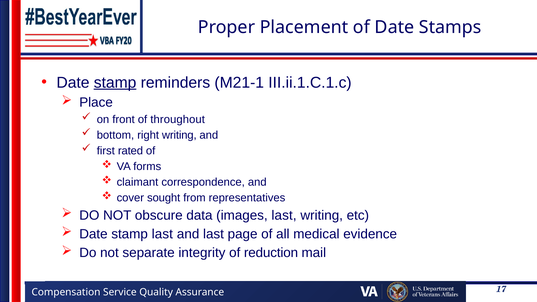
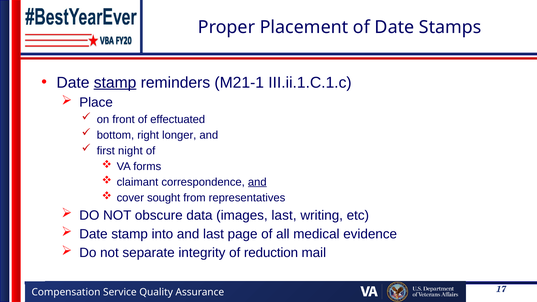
throughout: throughout -> effectuated (178, 119)
right writing: writing -> longer (179, 135)
rated: rated -> night (130, 151)
and underline: none -> present (257, 182)
stamp last: last -> into (162, 234)
